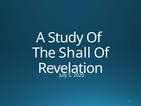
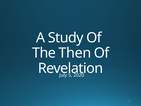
Shall: Shall -> Then (75, 53)
